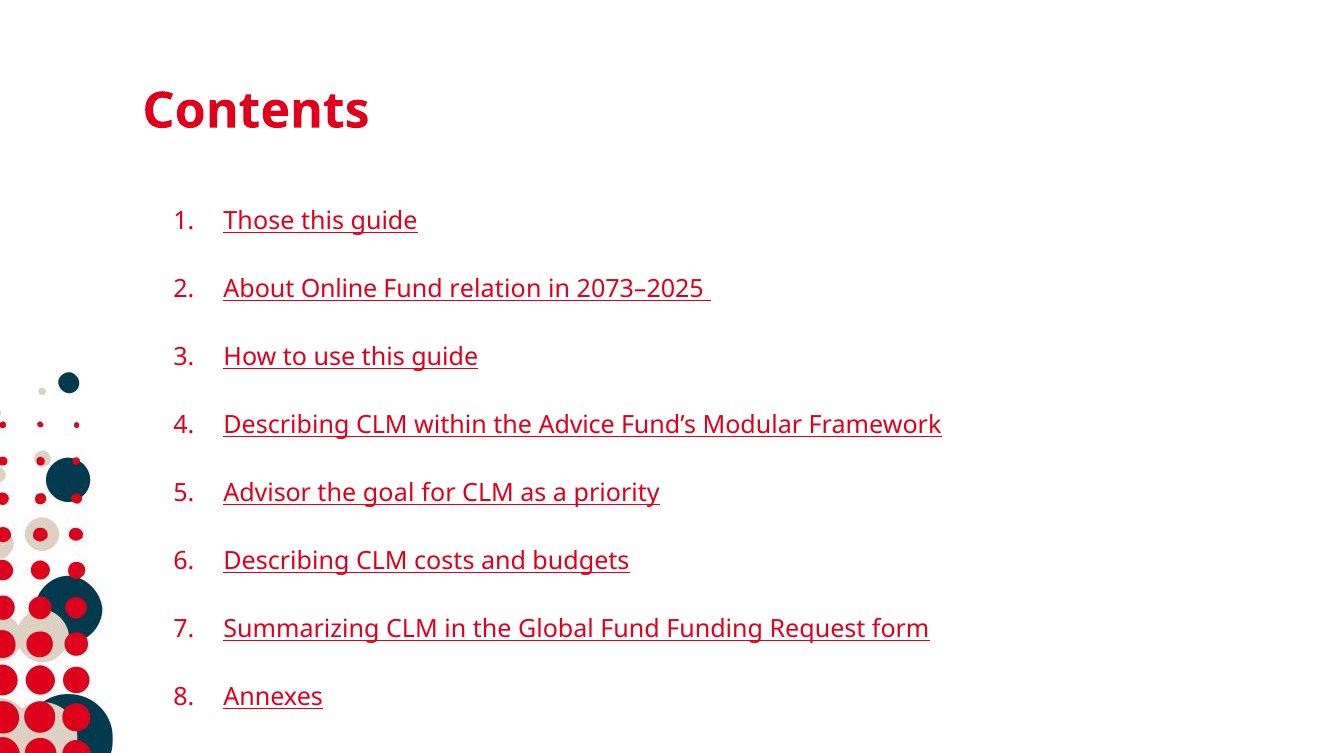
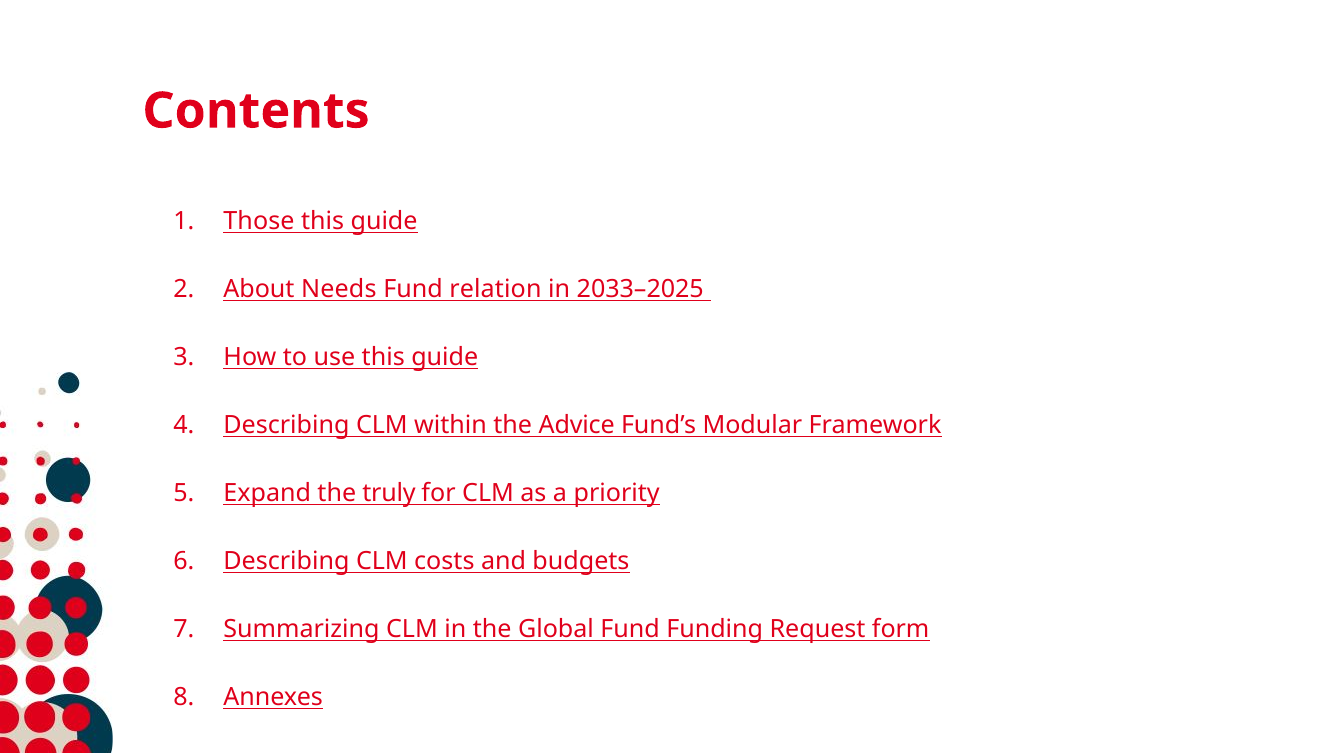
Online: Online -> Needs (339, 289)
2073–2025: 2073–2025 -> 2033–2025 (640, 289)
Advisor: Advisor -> Expand (267, 493)
goal: goal -> truly (389, 493)
